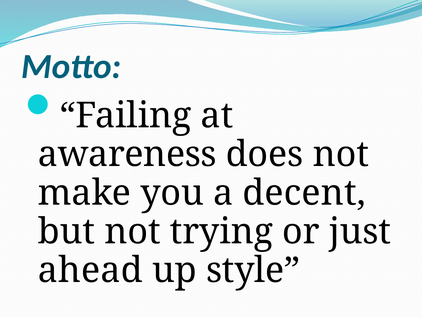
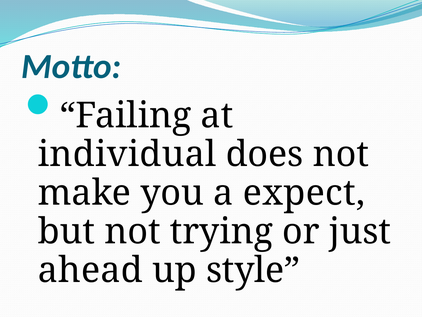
awareness: awareness -> individual (127, 154)
decent: decent -> expect (304, 193)
